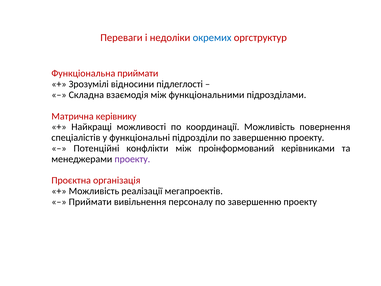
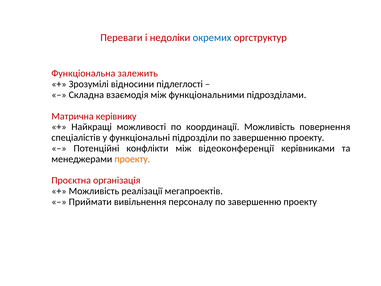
Функціональна приймати: приймати -> залежить (138, 73)
проінформований: проінформований -> відеоконференції (236, 148)
проекту colour: purple -> orange (132, 159)
